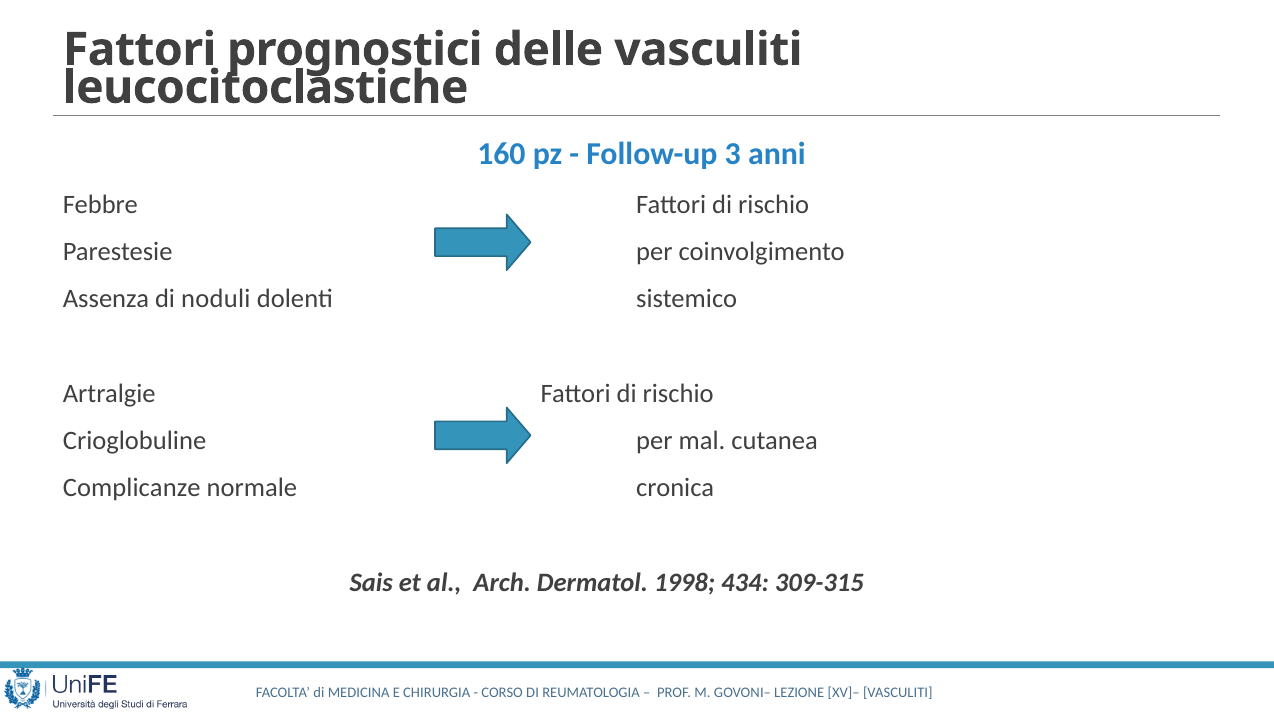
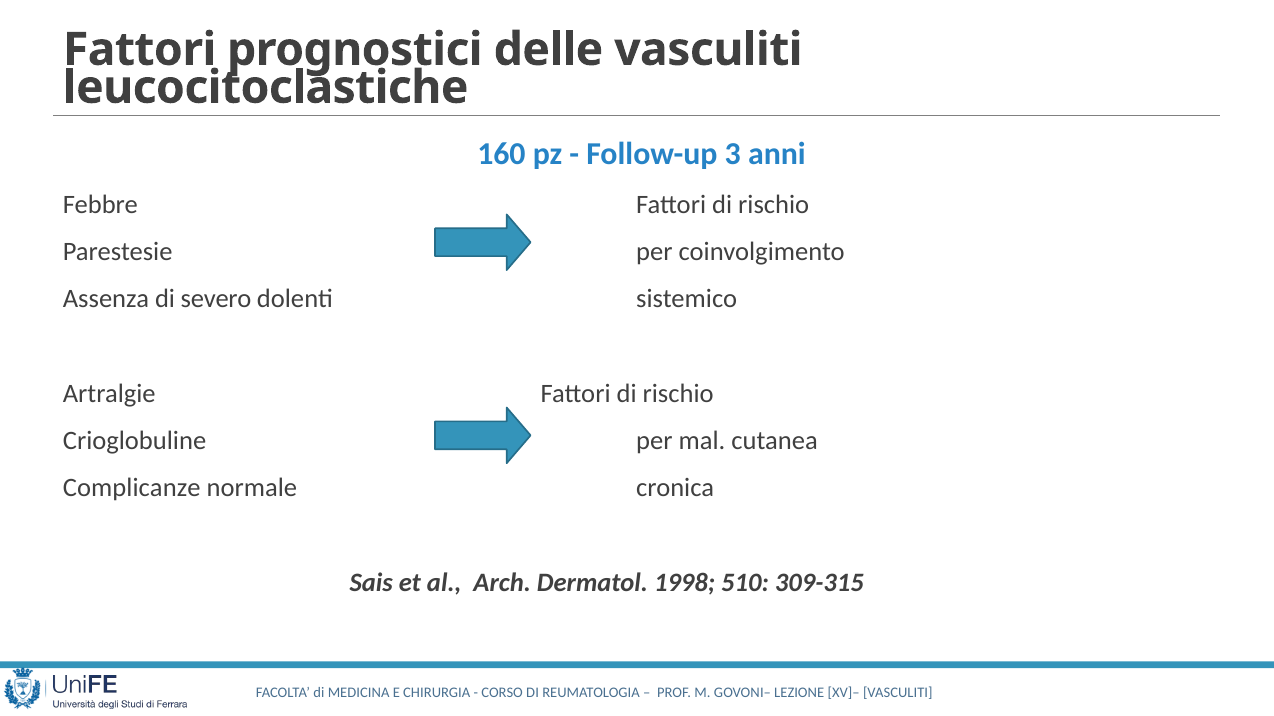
noduli: noduli -> severo (216, 299)
434: 434 -> 510 (745, 583)
